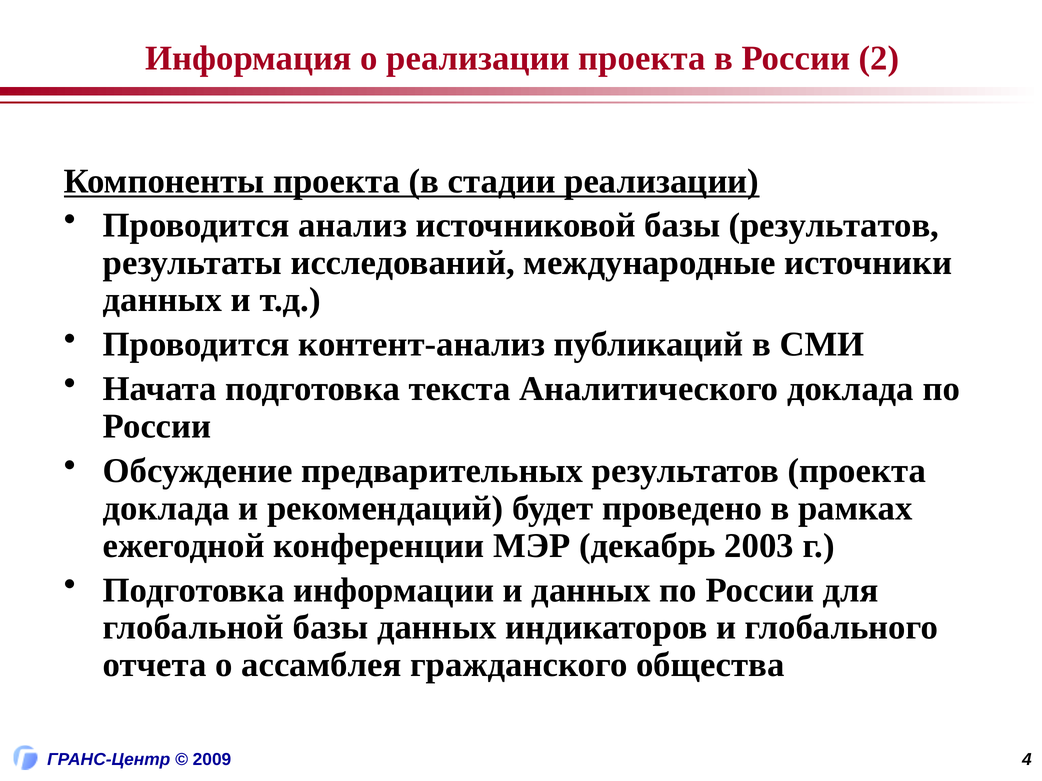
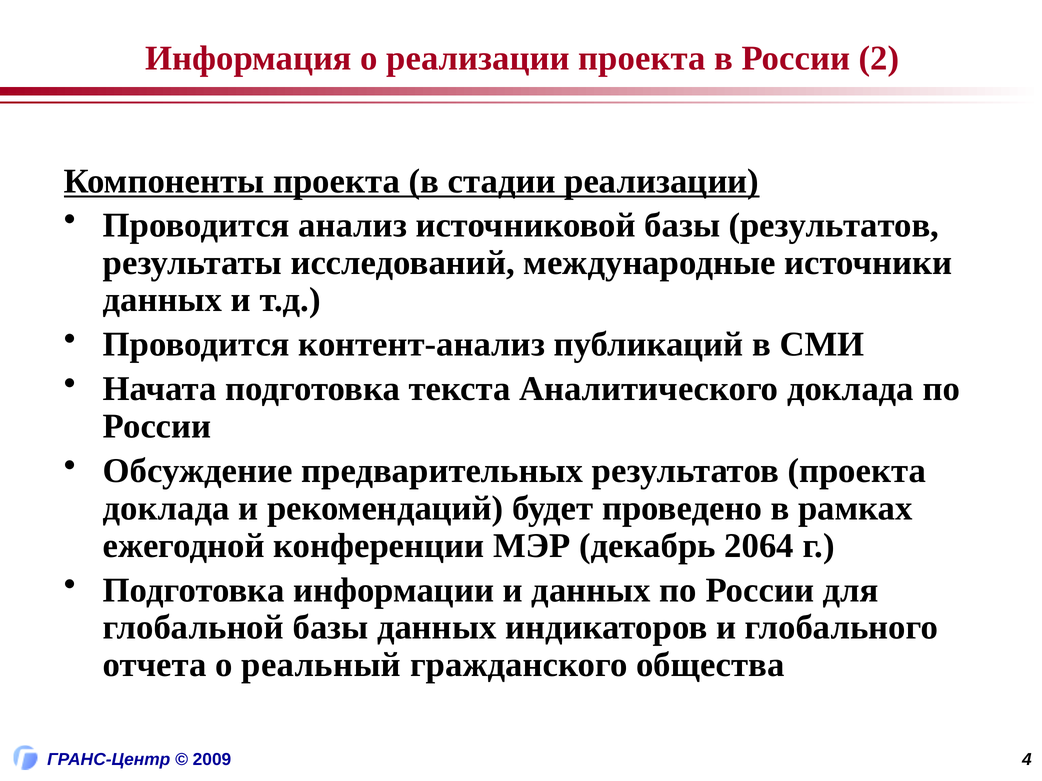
2003: 2003 -> 2064 (759, 546)
ассамблея: ассамблея -> реальный (321, 665)
